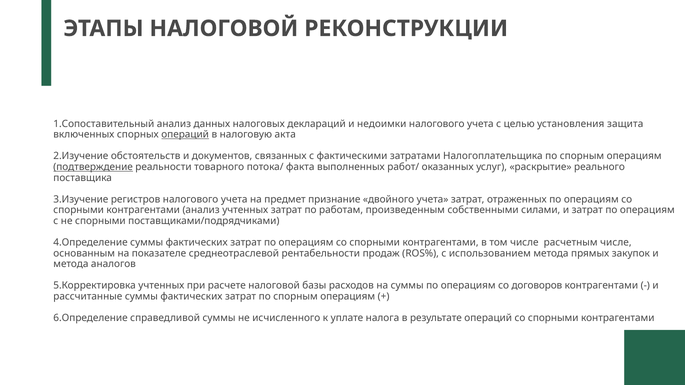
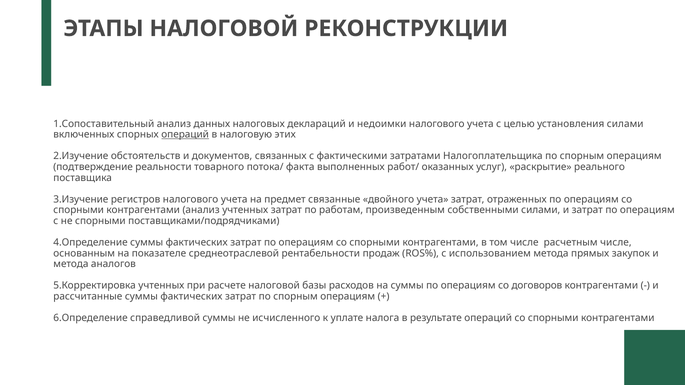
установления защита: защита -> силами (625, 124)
акта: акта -> этих (285, 135)
подтверждение underline: present -> none (93, 167)
признание: признание -> связанные (334, 199)
